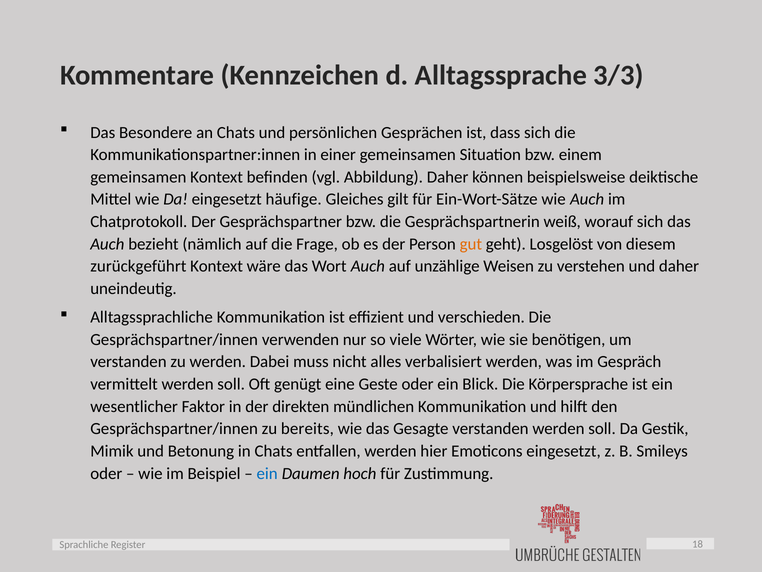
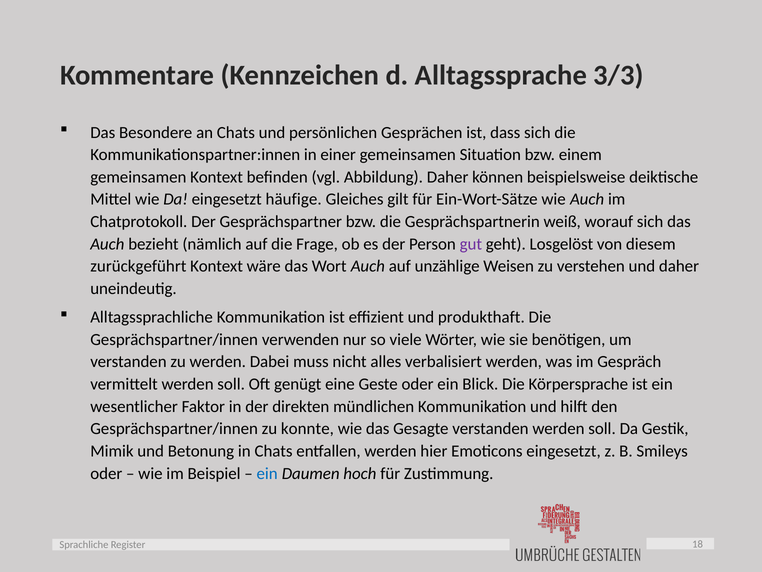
gut colour: orange -> purple (471, 244)
verschieden: verschieden -> produkthaft (481, 317)
bereits: bereits -> konnte (307, 428)
